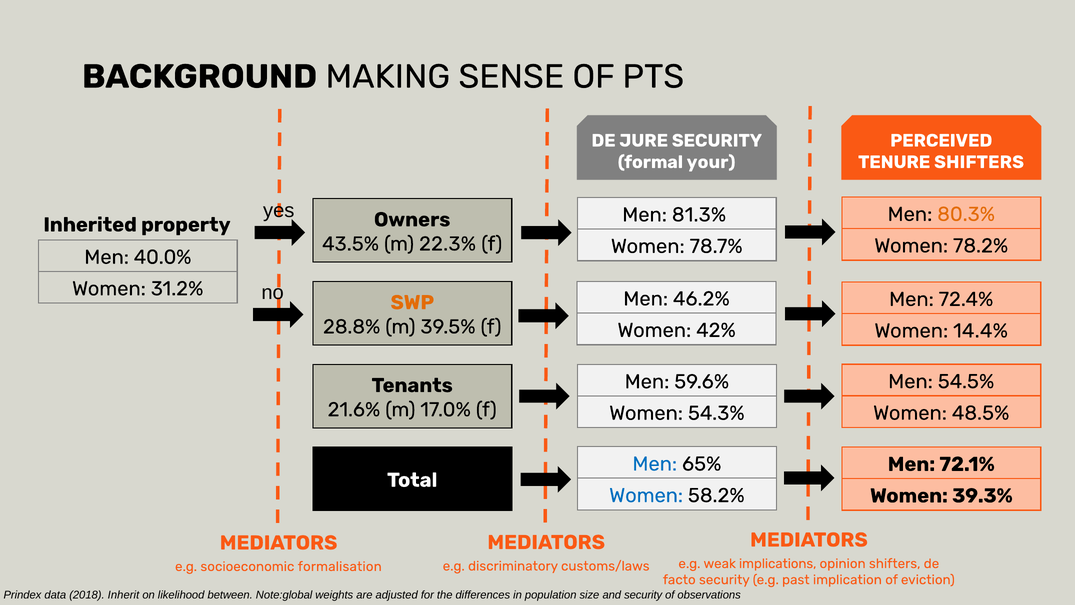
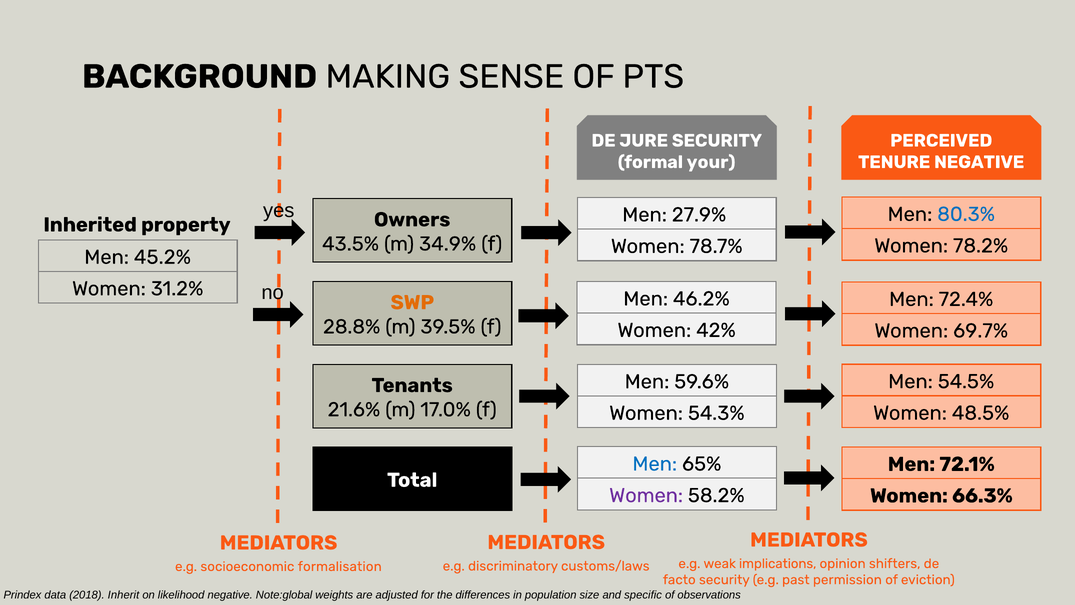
TENURE SHIFTERS: SHIFTERS -> NEGATIVE (979, 162)
80.3% colour: orange -> blue (966, 214)
81.3%: 81.3% -> 27.9% (699, 215)
22.3%: 22.3% -> 34.9% (448, 244)
40.0%: 40.0% -> 45.2% (162, 257)
14.4%: 14.4% -> 69.7% (981, 331)
Women colour: blue -> purple (646, 495)
39.3%: 39.3% -> 66.3% (982, 496)
implication: implication -> permission (847, 579)
likelihood between: between -> negative (230, 595)
and security: security -> specific (643, 595)
